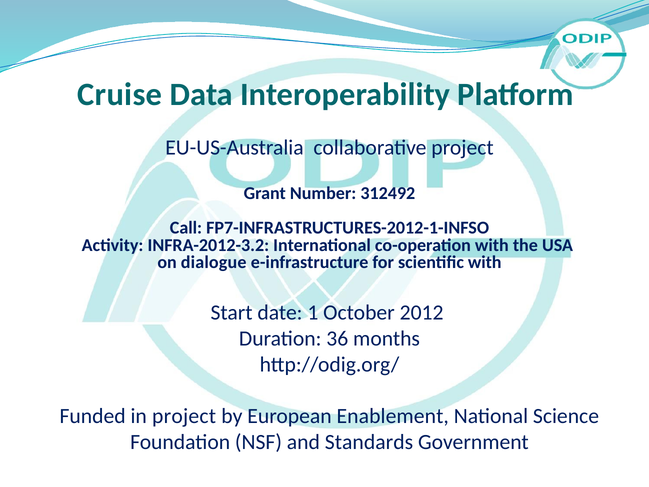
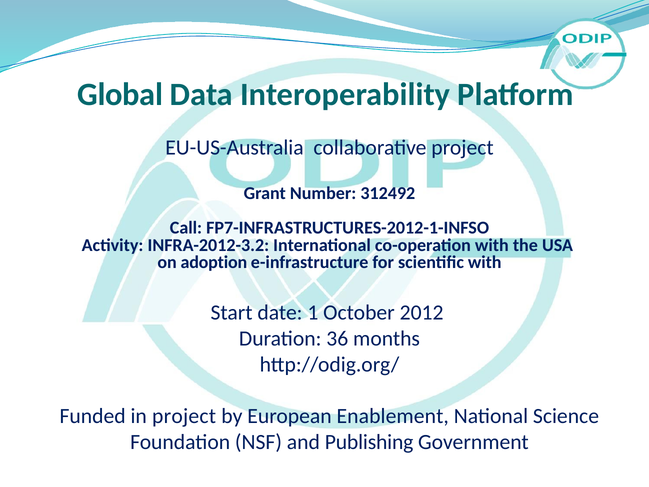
Cruise: Cruise -> Global (120, 94)
dialogue: dialogue -> adoption (214, 262)
Standards: Standards -> Publishing (369, 442)
